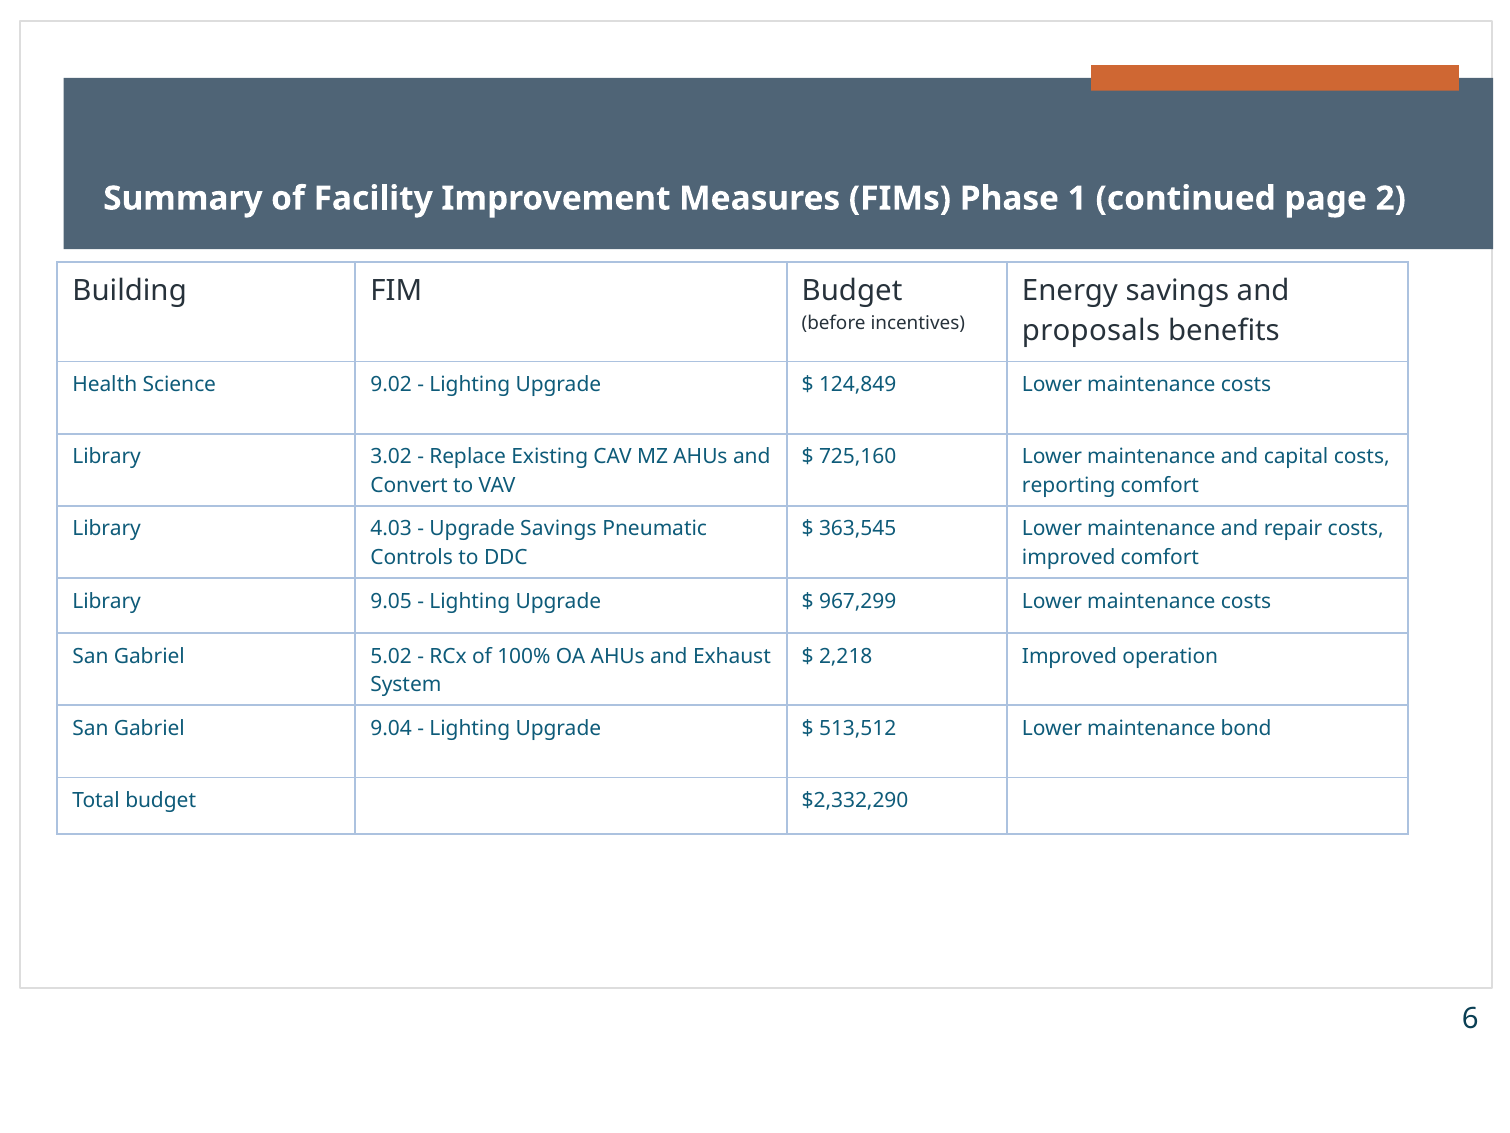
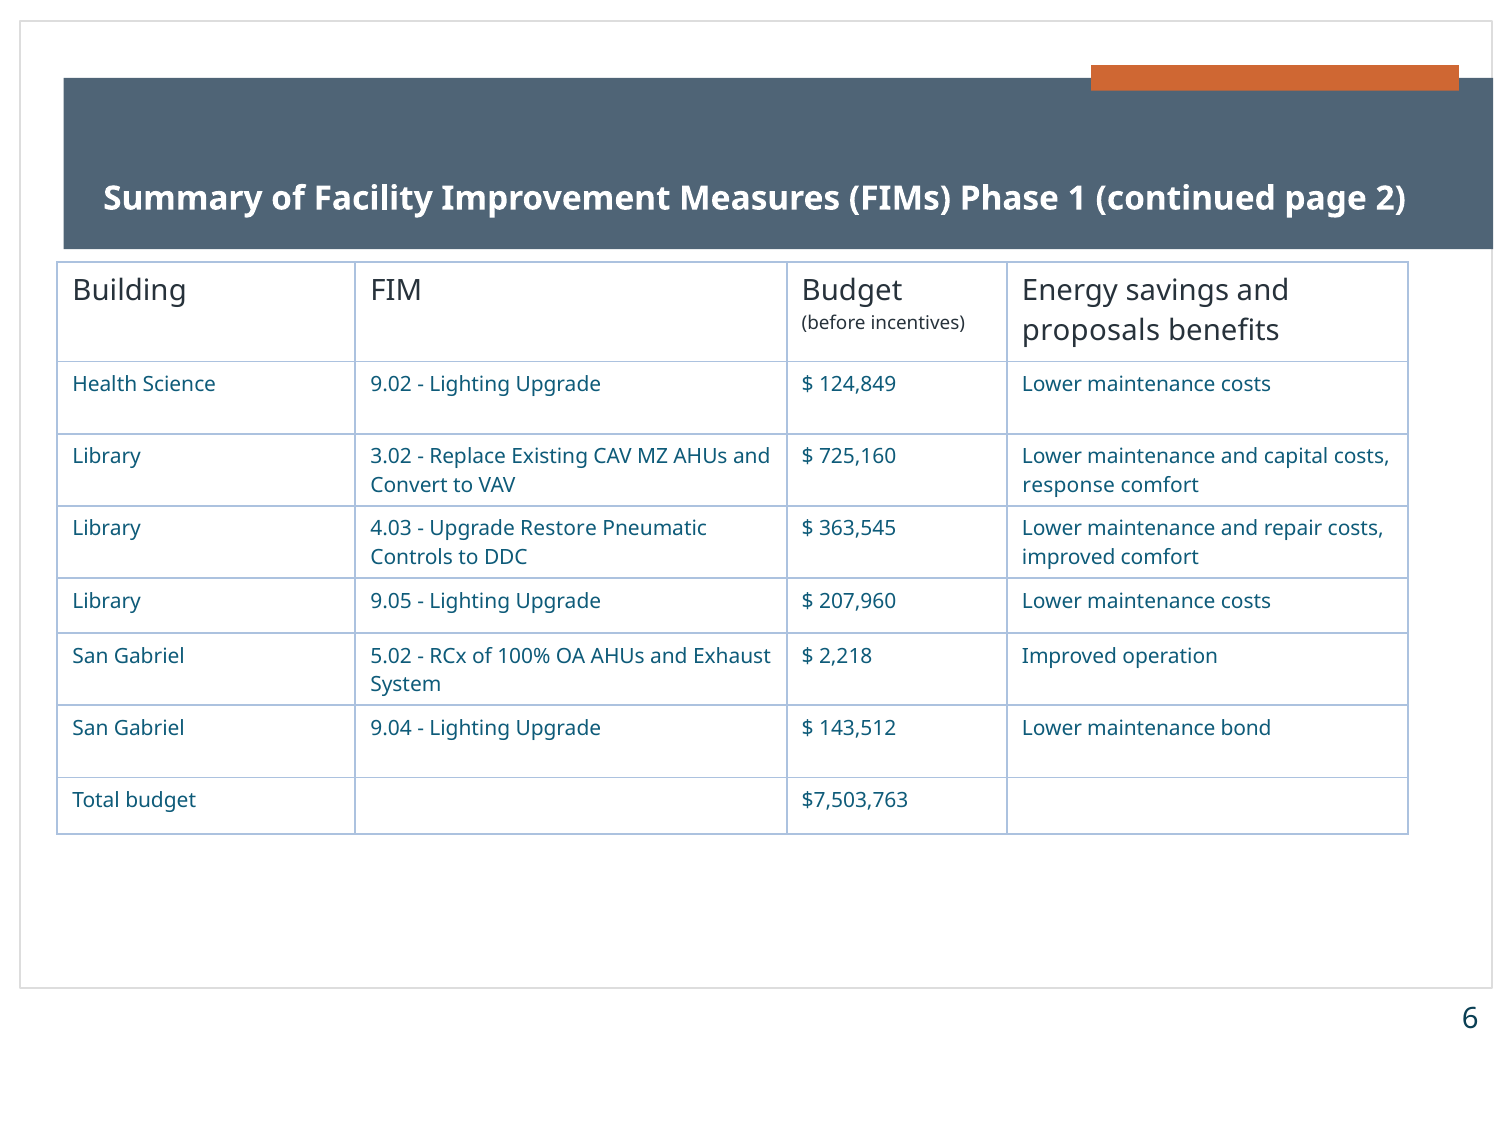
reporting: reporting -> response (1069, 485)
Upgrade Savings: Savings -> Restore (559, 529)
967,299: 967,299 -> 207,960 (858, 601)
513,512: 513,512 -> 143,512 (858, 728)
$2,332,290: $2,332,290 -> $7,503,763 (855, 800)
